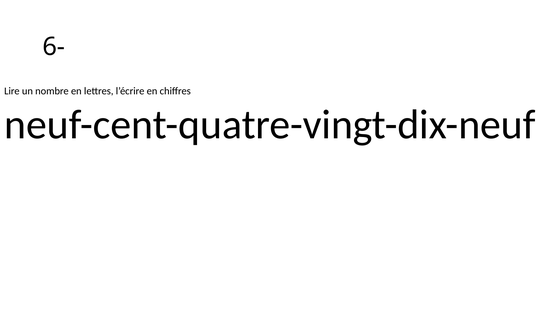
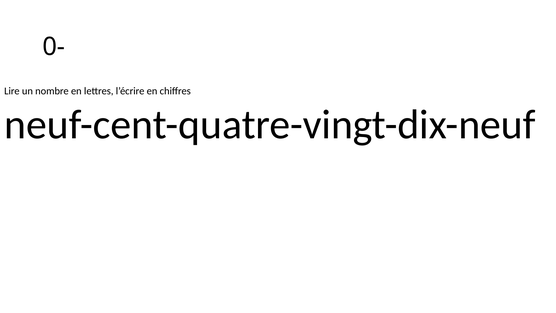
6-: 6- -> 0- (54, 47)
